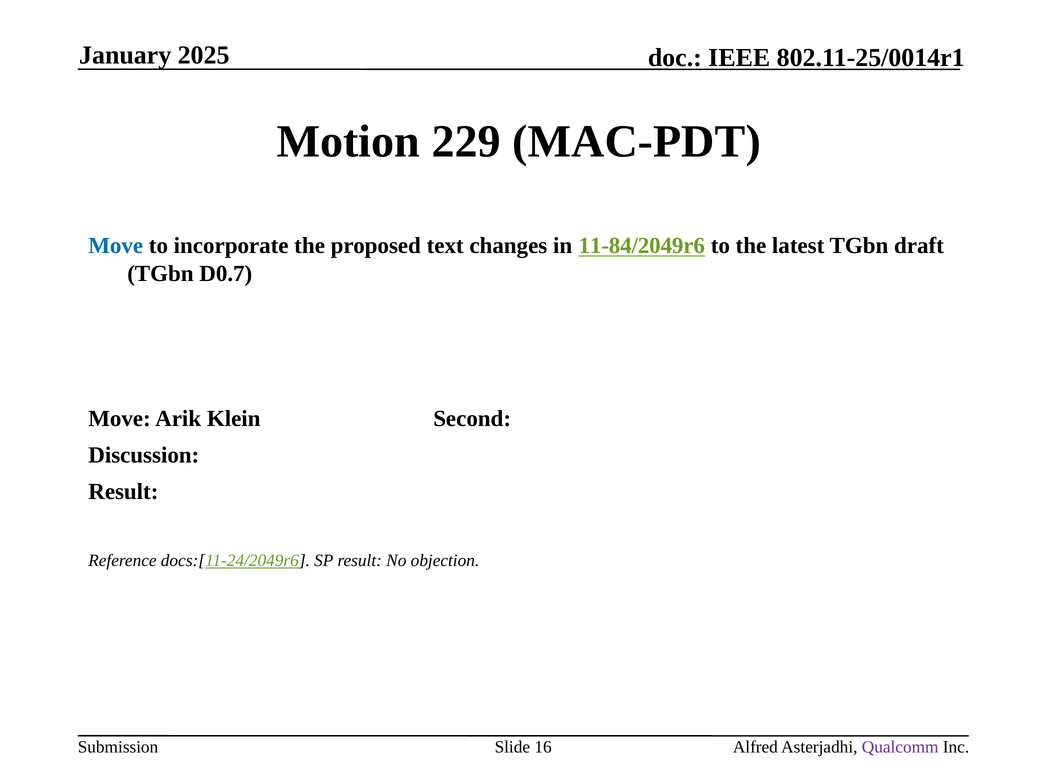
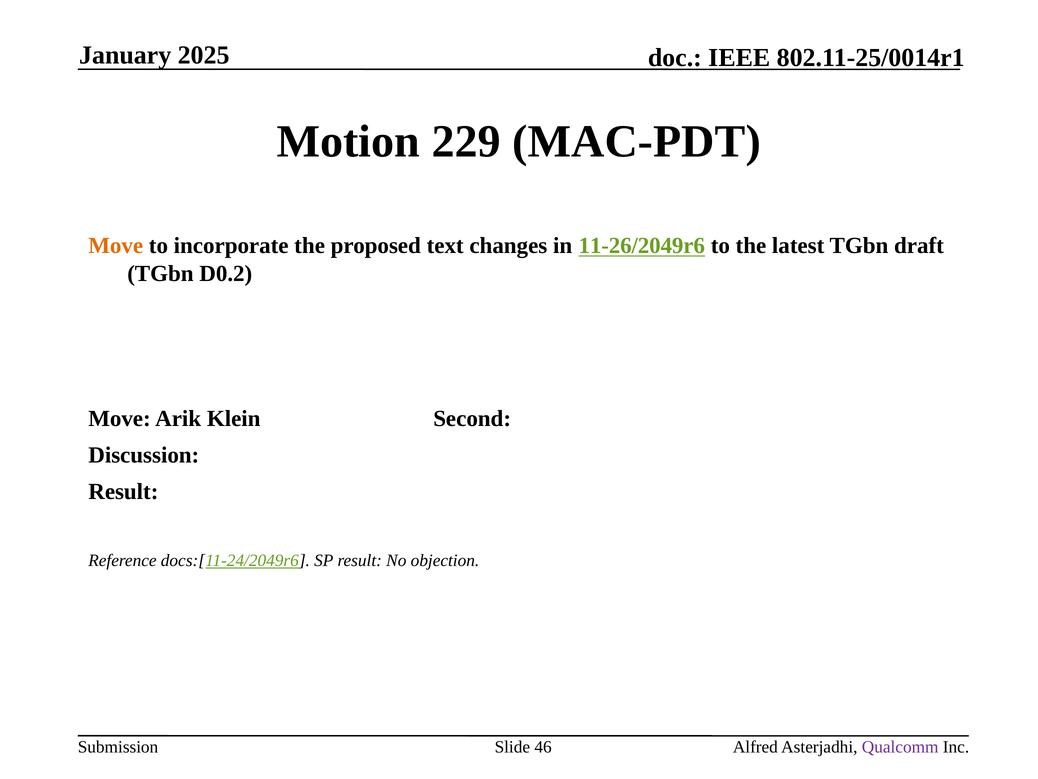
Move colour: blue -> orange (116, 246)
11-84/2049r6: 11-84/2049r6 -> 11-26/2049r6 (642, 246)
D0.7: D0.7 -> D0.2 (226, 273)
16: 16 -> 46 (543, 747)
